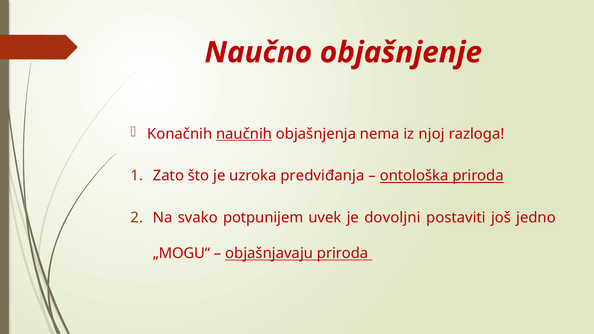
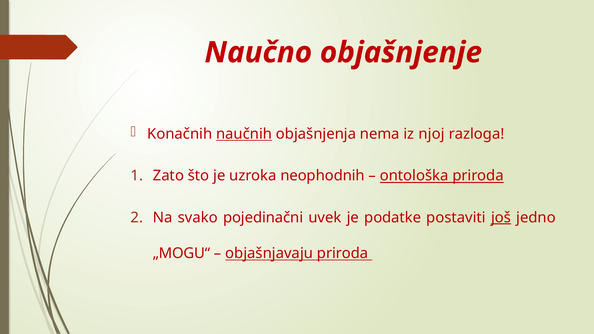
predviđanja: predviđanja -> neophodnih (323, 176)
potpunijem: potpunijem -> pojedinačni (263, 218)
dovoljni: dovoljni -> podatke (393, 218)
još underline: none -> present (501, 218)
